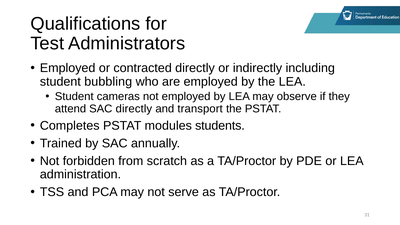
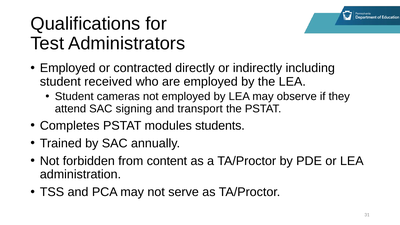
bubbling: bubbling -> received (108, 82)
SAC directly: directly -> signing (134, 109)
scratch: scratch -> content (167, 161)
